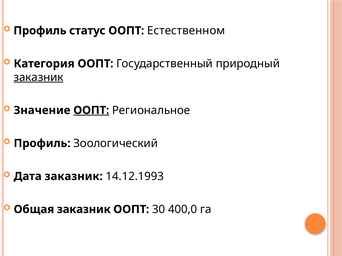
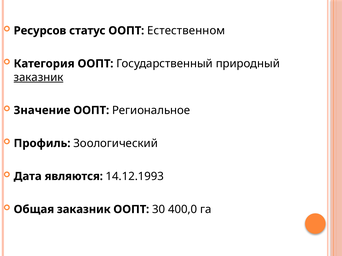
Профиль: Профиль -> Ресурсов (40, 31)
ООПТ underline: present -> none (91, 111)
Дата заказник: заказник -> являются (74, 177)
